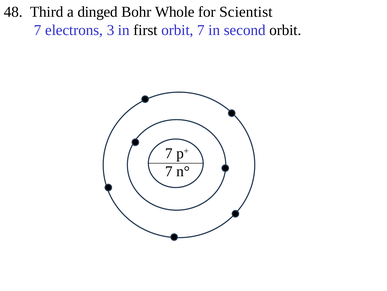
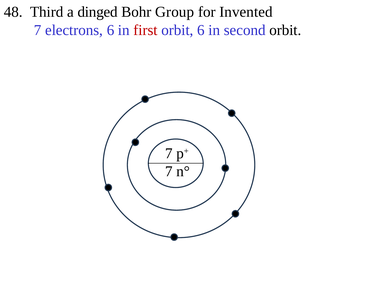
Whole: Whole -> Group (175, 12)
Scientist: Scientist -> Invented (246, 12)
electrons 3: 3 -> 6 (111, 30)
first colour: black -> red (146, 30)
7: 7 -> 6 (201, 30)
